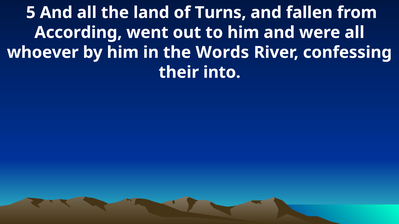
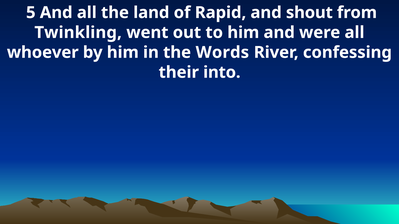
Turns: Turns -> Rapid (221, 13)
fallen: fallen -> shout (309, 13)
According: According -> Twinkling (78, 33)
